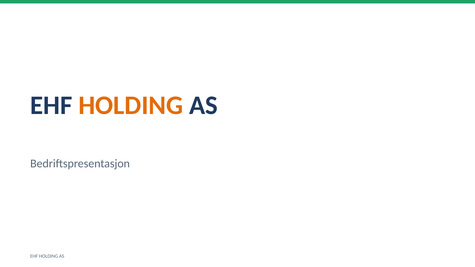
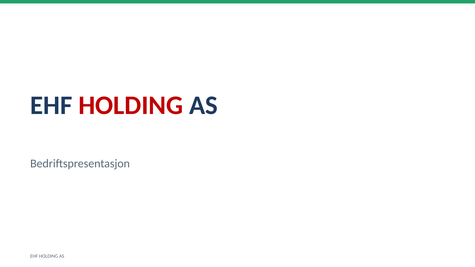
HOLDING colour: orange -> red (131, 105)
